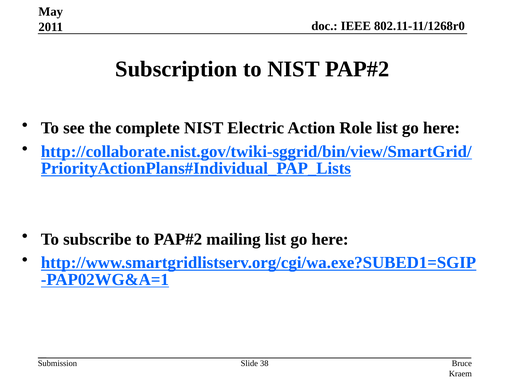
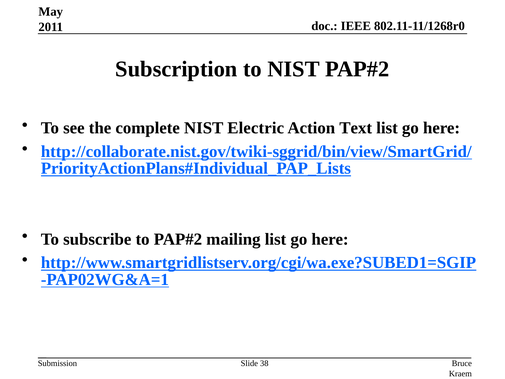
Role: Role -> Text (356, 128)
